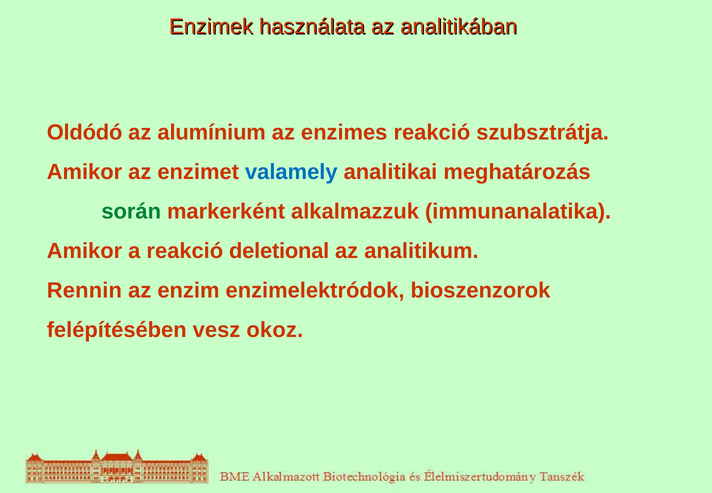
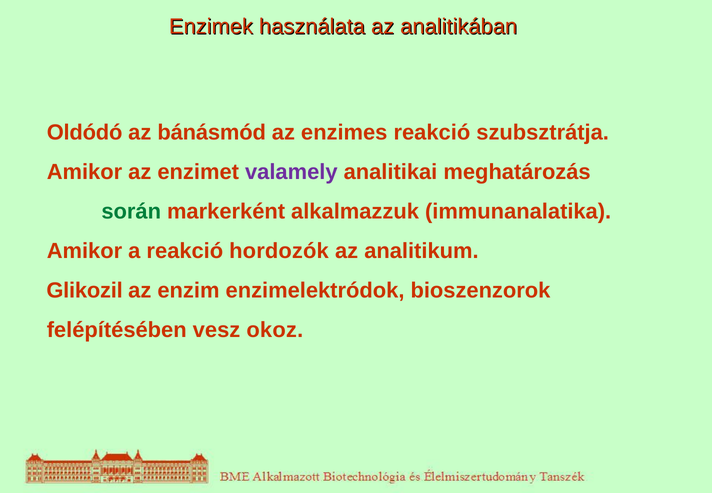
alumínium: alumínium -> bánásmód (212, 133)
valamely colour: blue -> purple (291, 172)
deletional: deletional -> hordozók (279, 251)
Rennin: Rennin -> Glikozil (85, 290)
